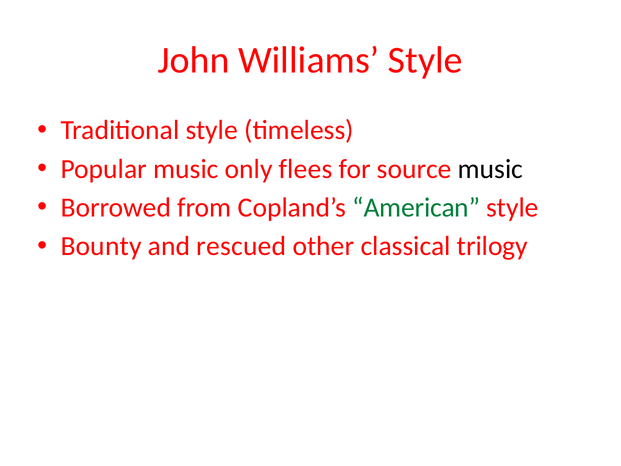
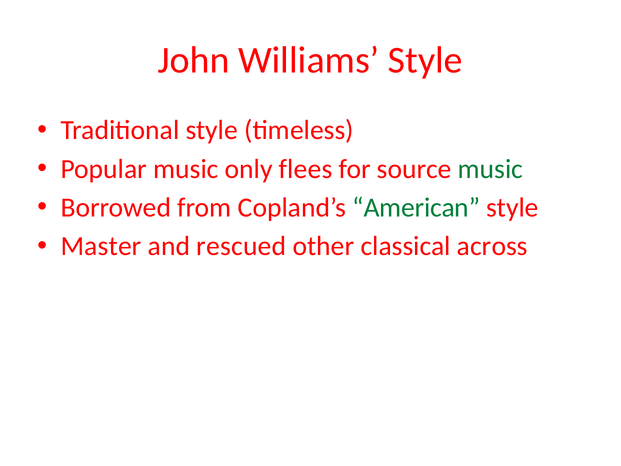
music colour: black -> green (490, 169)
Bounty: Bounty -> Master (101, 246)
trilogy: trilogy -> across (492, 246)
